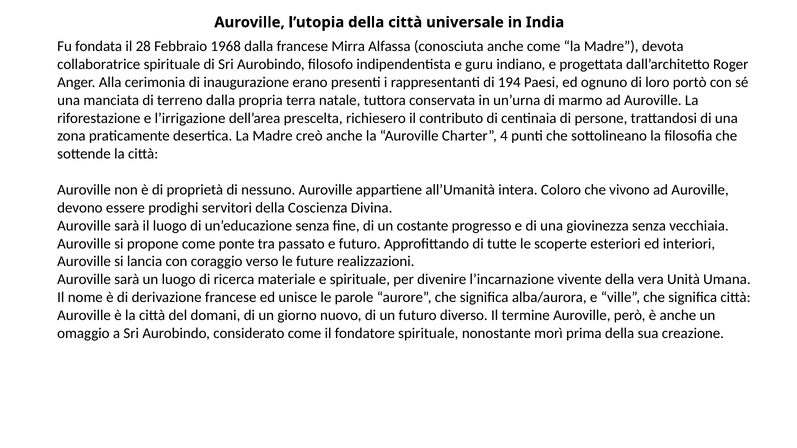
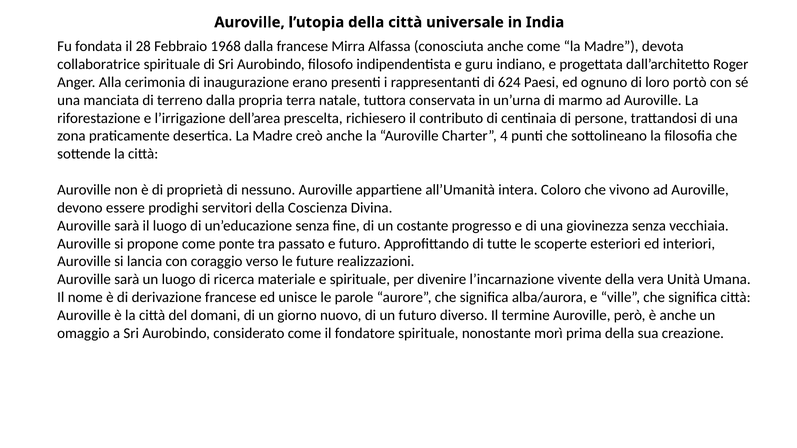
194: 194 -> 624 (509, 82)
